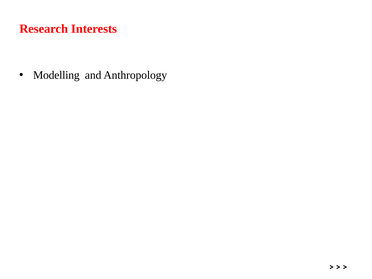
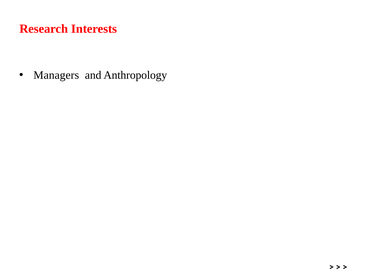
Modelling: Modelling -> Managers (56, 75)
